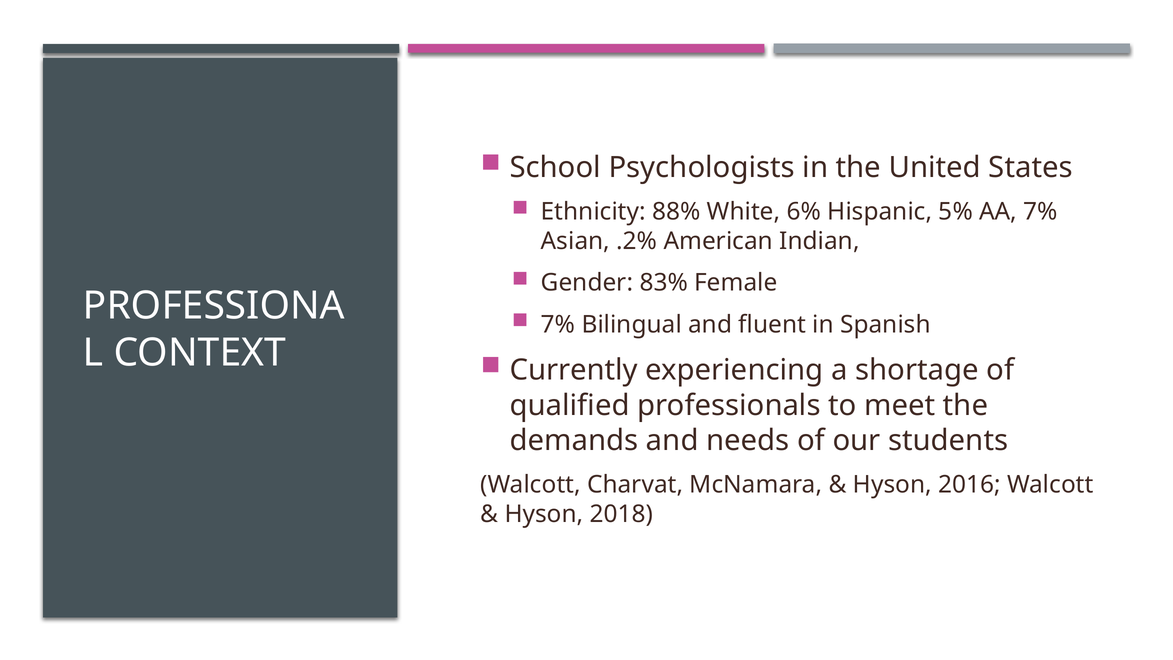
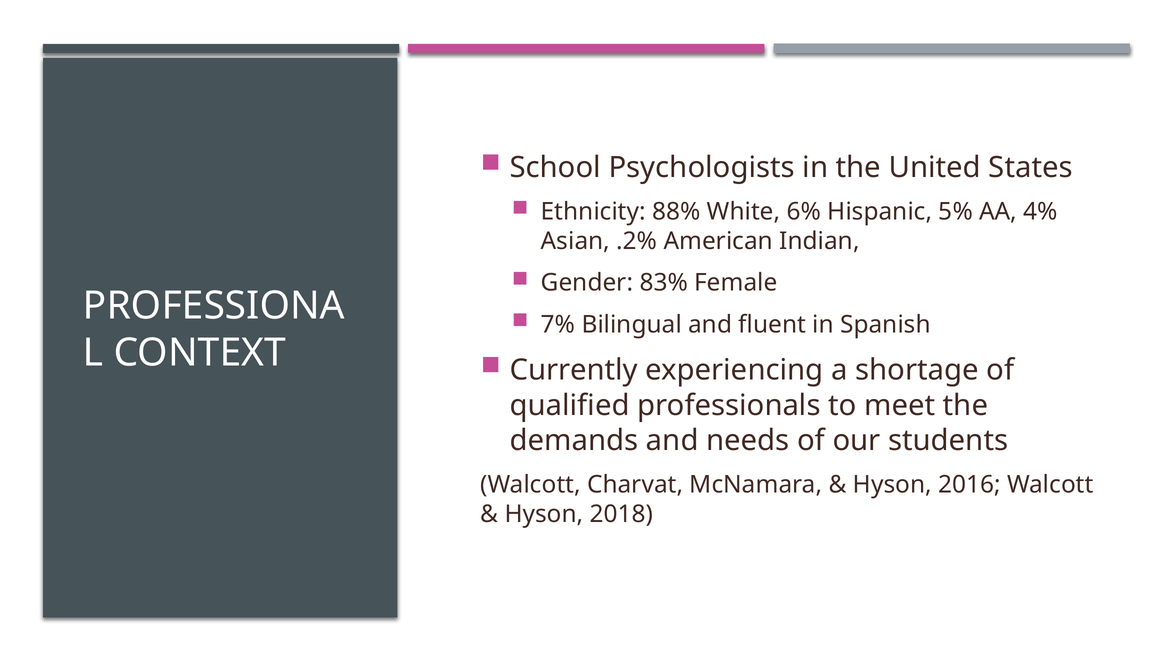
AA 7%: 7% -> 4% (1040, 212)
